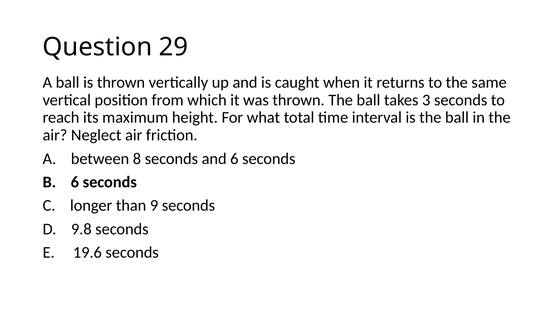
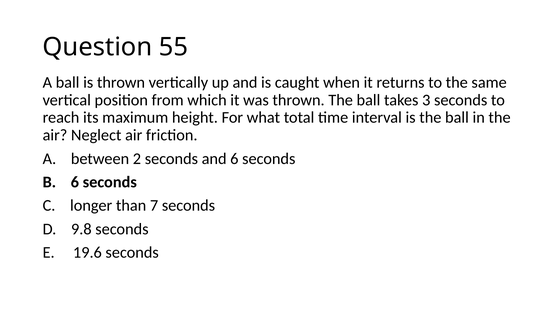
29: 29 -> 55 (174, 47)
8: 8 -> 2 (137, 158)
9: 9 -> 7 (154, 205)
